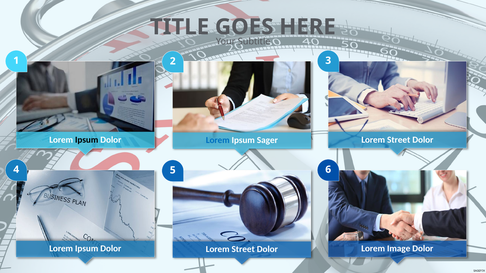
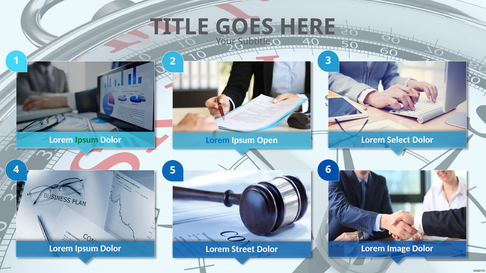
Ipsum colour: black -> green (87, 140)
Street: Street -> Select (399, 140)
Sager: Sager -> Open (267, 140)
